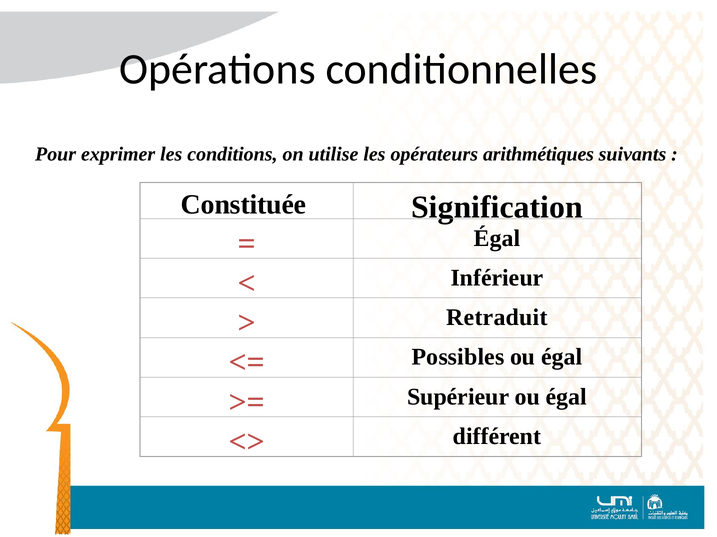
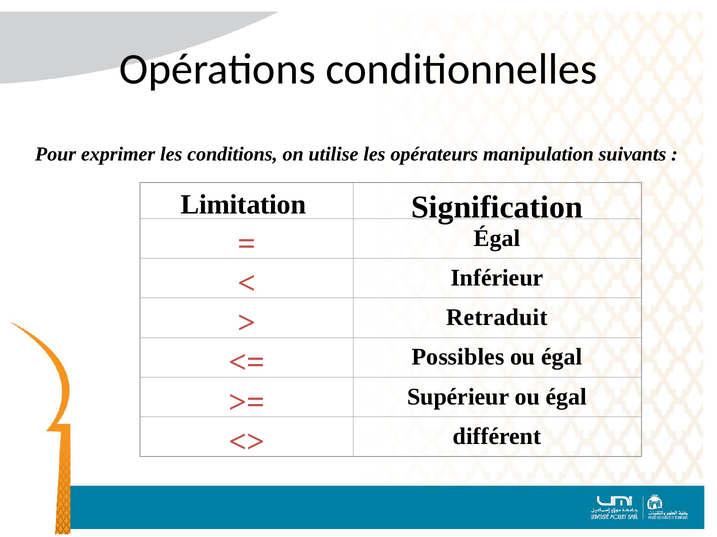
arithmétiques: arithmétiques -> manipulation (538, 154)
Constituée: Constituée -> Limitation (244, 205)
